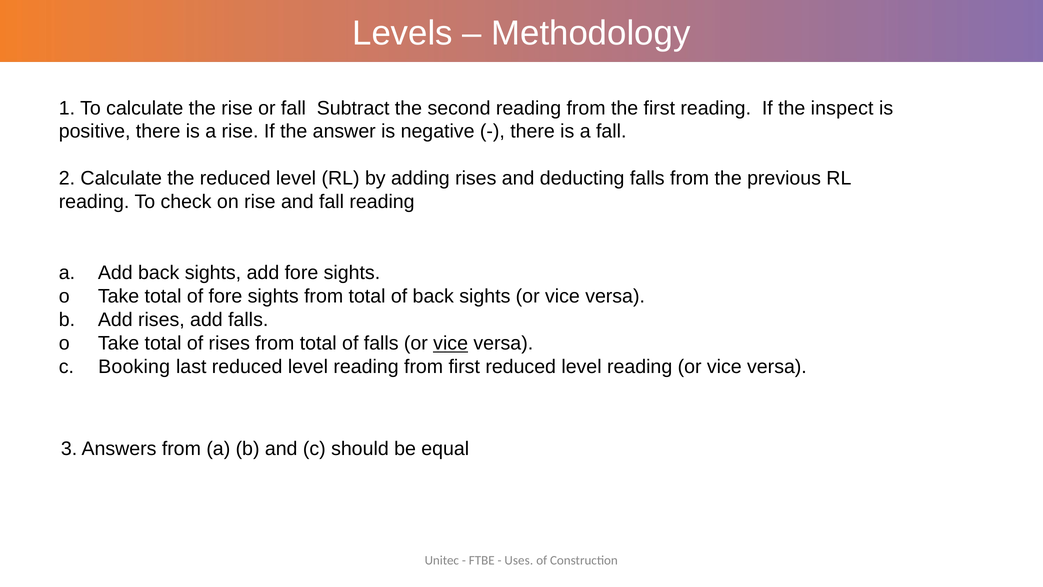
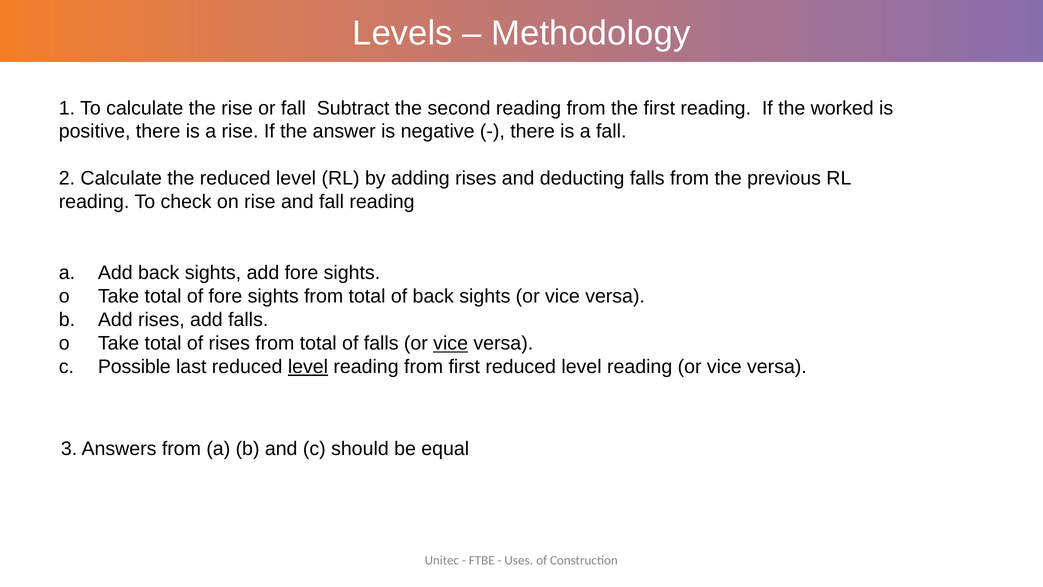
inspect: inspect -> worked (842, 108)
Booking: Booking -> Possible (134, 367)
level underline: none -> present (308, 367)
